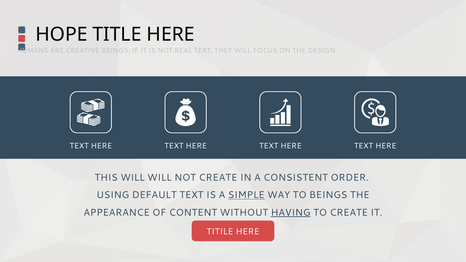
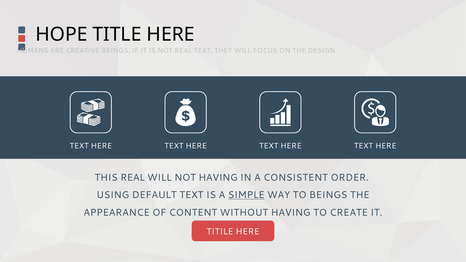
THIS WILL: WILL -> REAL (133, 178)
NOT CREATE: CREATE -> HAVING (218, 178)
HAVING underline: present -> none (291, 213)
